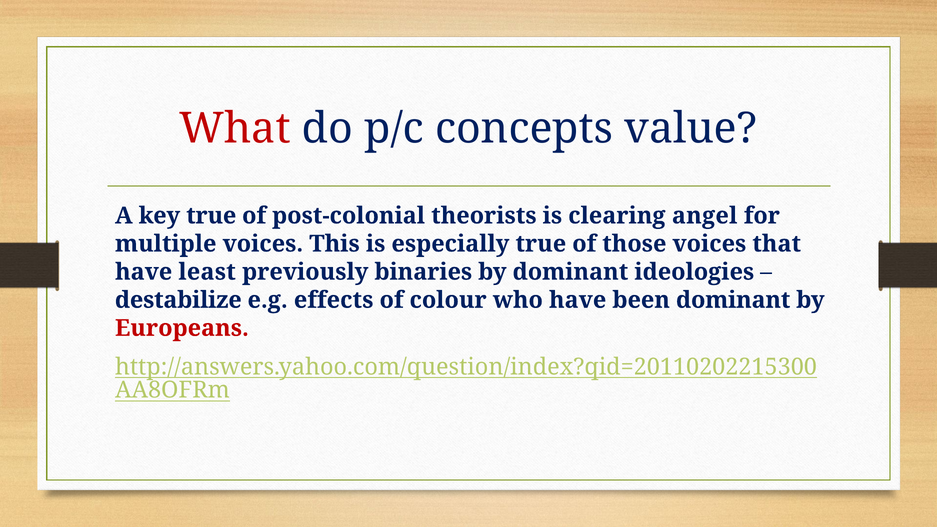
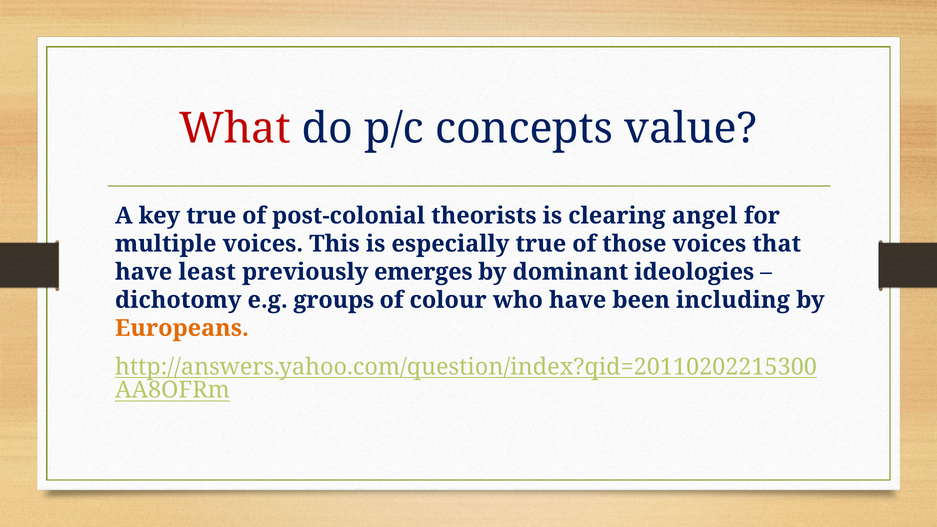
binaries: binaries -> emerges (423, 272)
destabilize: destabilize -> dichotomy (178, 300)
effects: effects -> groups (334, 300)
been dominant: dominant -> including (733, 300)
Europeans colour: red -> orange (182, 328)
